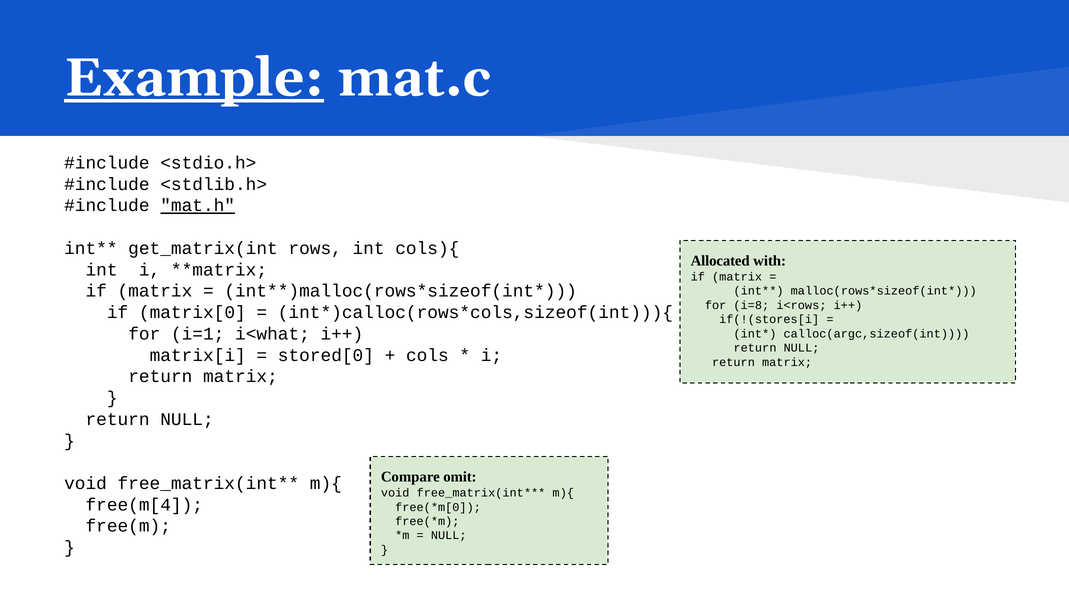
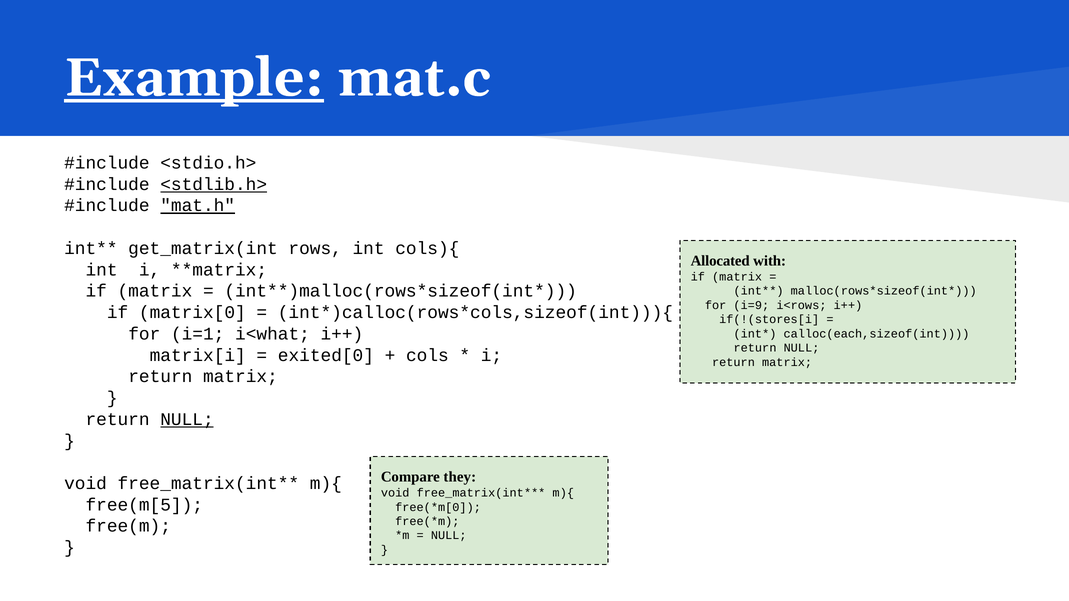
<stdlib.h> underline: none -> present (214, 184)
i=8: i=8 -> i=9 (751, 305)
calloc(argc,sizeof(int: calloc(argc,sizeof(int -> calloc(each,sizeof(int (877, 334)
stored[0: stored[0 -> exited[0 (326, 355)
NULL underline: none -> present (187, 419)
omit: omit -> they (460, 477)
free(m[4: free(m[4 -> free(m[5 (144, 505)
